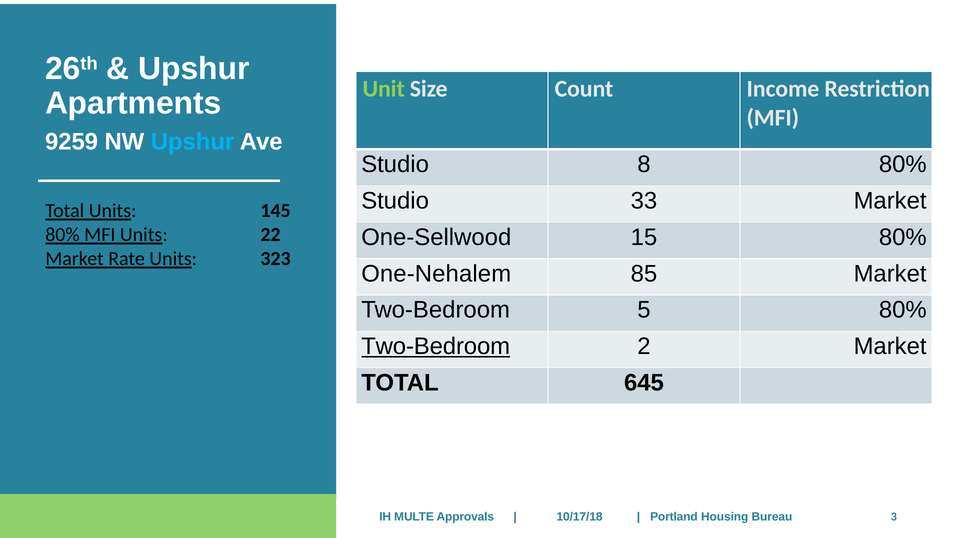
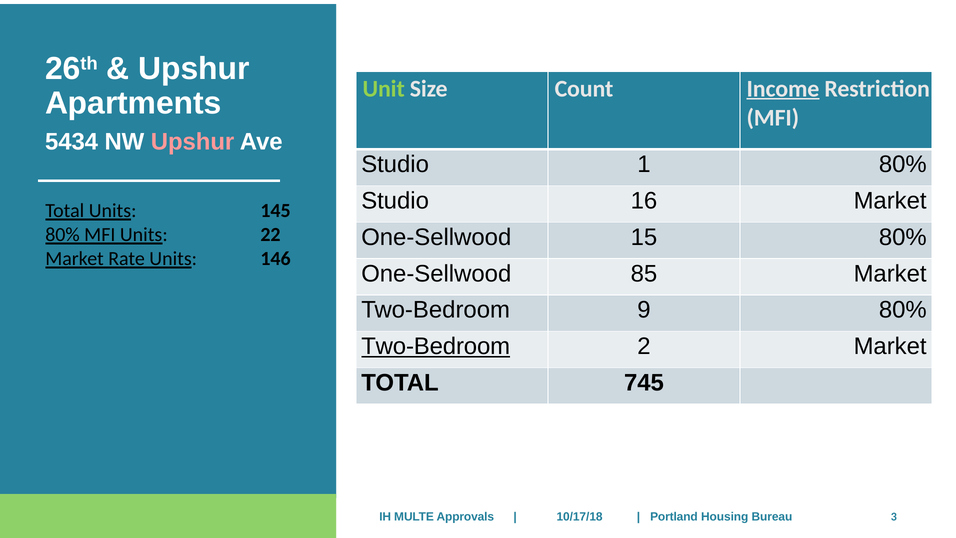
Income underline: none -> present (783, 89)
9259: 9259 -> 5434 (72, 142)
Upshur colour: light blue -> pink (193, 142)
8: 8 -> 1 (644, 164)
33: 33 -> 16 (644, 201)
323: 323 -> 146 (276, 259)
One-Nehalem: One-Nehalem -> One-Sellwood (436, 273)
5: 5 -> 9 (644, 310)
645: 645 -> 745 (644, 383)
